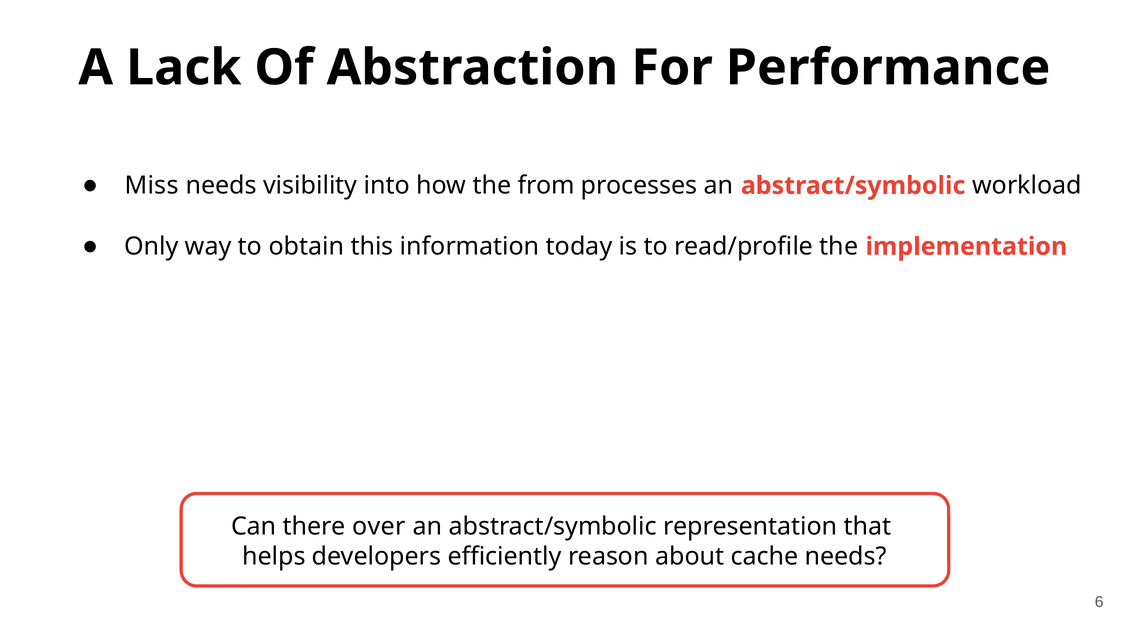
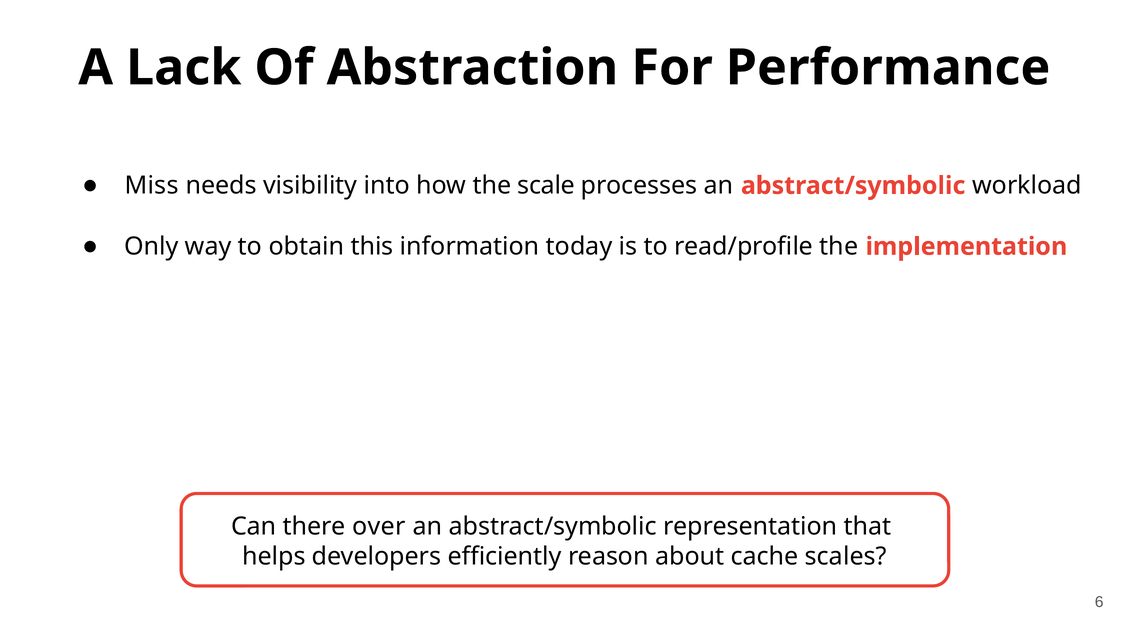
from: from -> scale (546, 186)
cache needs: needs -> scales (846, 556)
